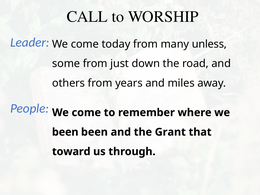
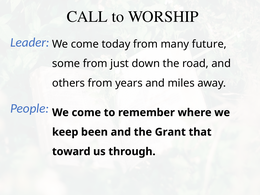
unless: unless -> future (209, 44)
been: been -> keep (65, 132)
